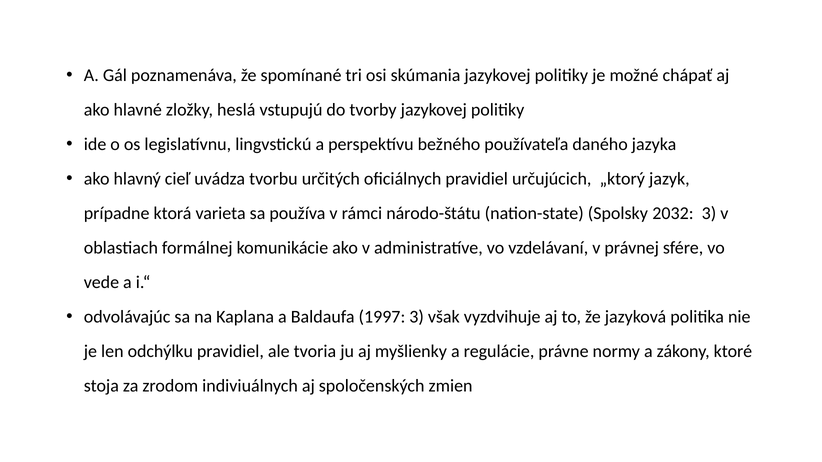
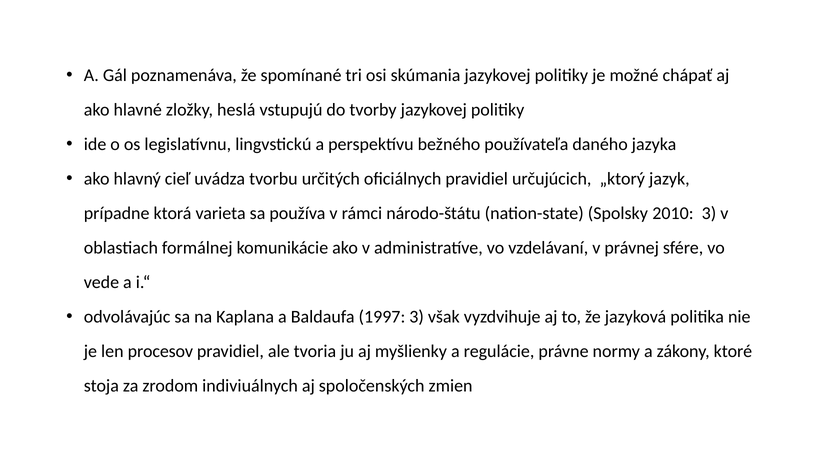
2032: 2032 -> 2010 (673, 214)
odchýlku: odchýlku -> procesov (160, 352)
